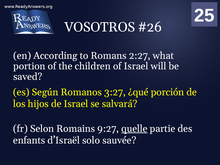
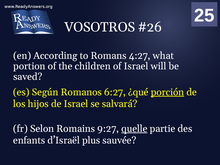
2:27: 2:27 -> 4:27 (140, 56)
3:27: 3:27 -> 6:27 (115, 92)
porción underline: none -> present (167, 92)
solo: solo -> plus (91, 140)
